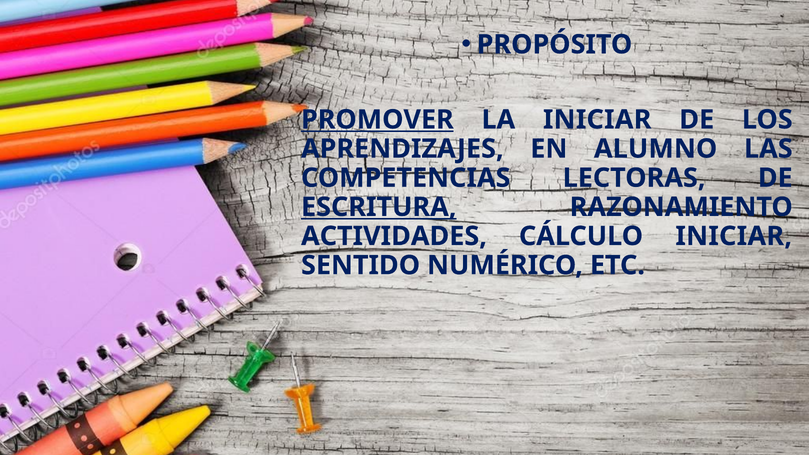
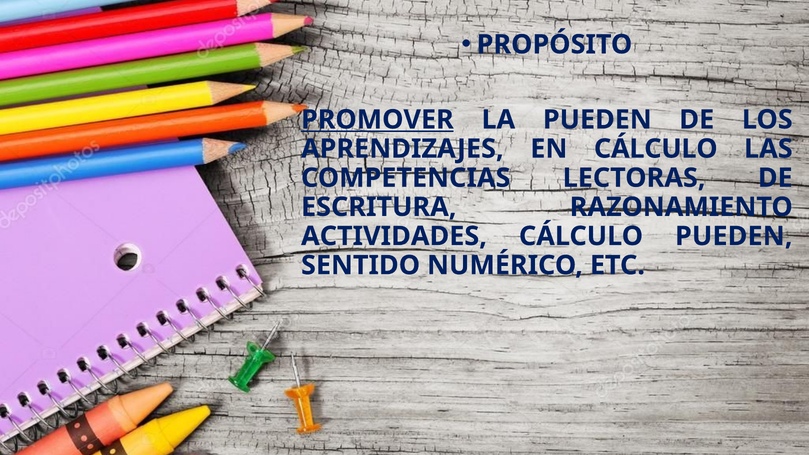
LA INICIAR: INICIAR -> PUEDEN (597, 120)
EN ALUMNO: ALUMNO -> CÁLCULO (656, 149)
ESCRITURA underline: present -> none (379, 207)
CÁLCULO INICIAR: INICIAR -> PUEDEN (734, 236)
